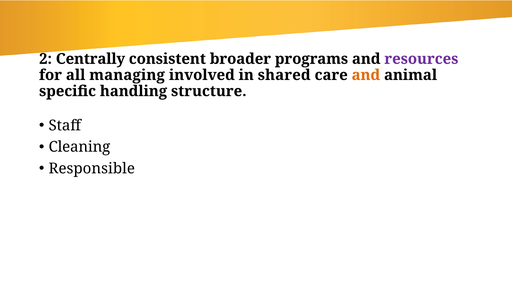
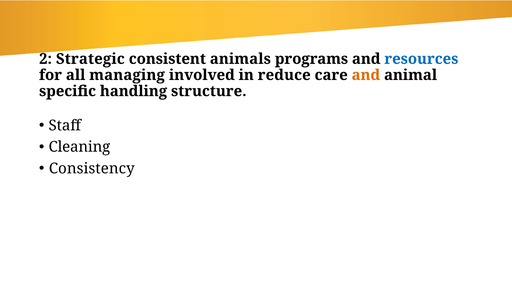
Centrally: Centrally -> Strategic (90, 59)
broader: broader -> animals (240, 59)
resources colour: purple -> blue (421, 59)
shared: shared -> reduce (284, 75)
Responsible: Responsible -> Consistency (92, 169)
